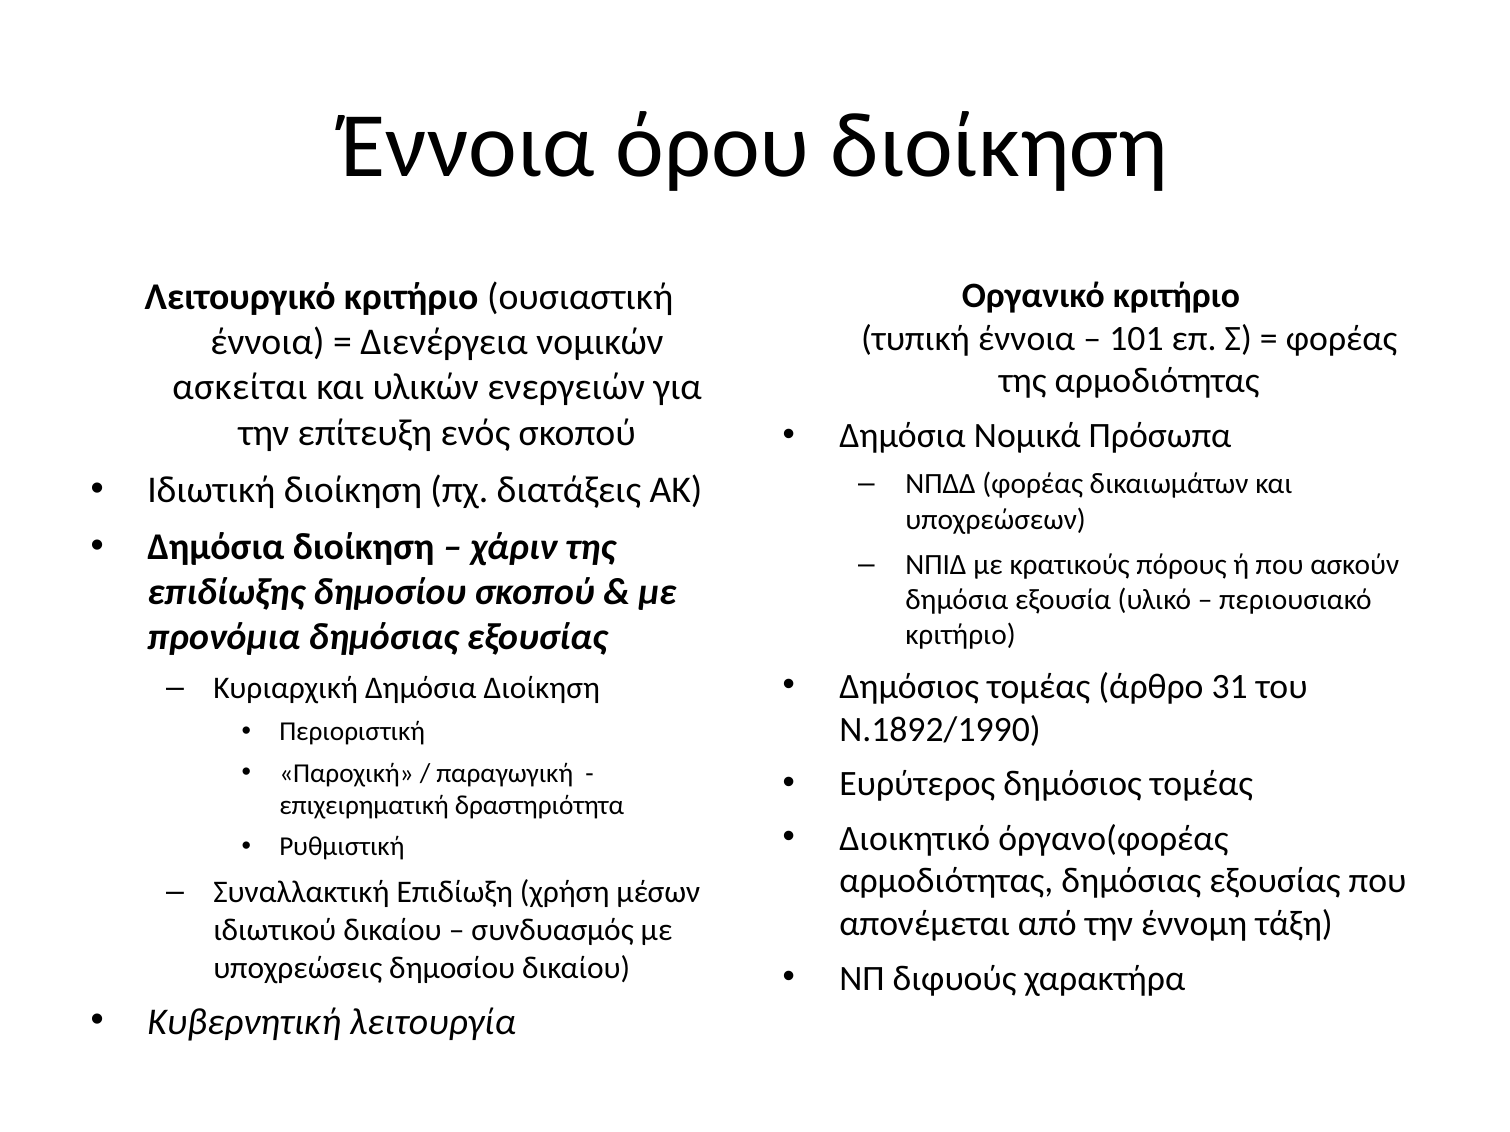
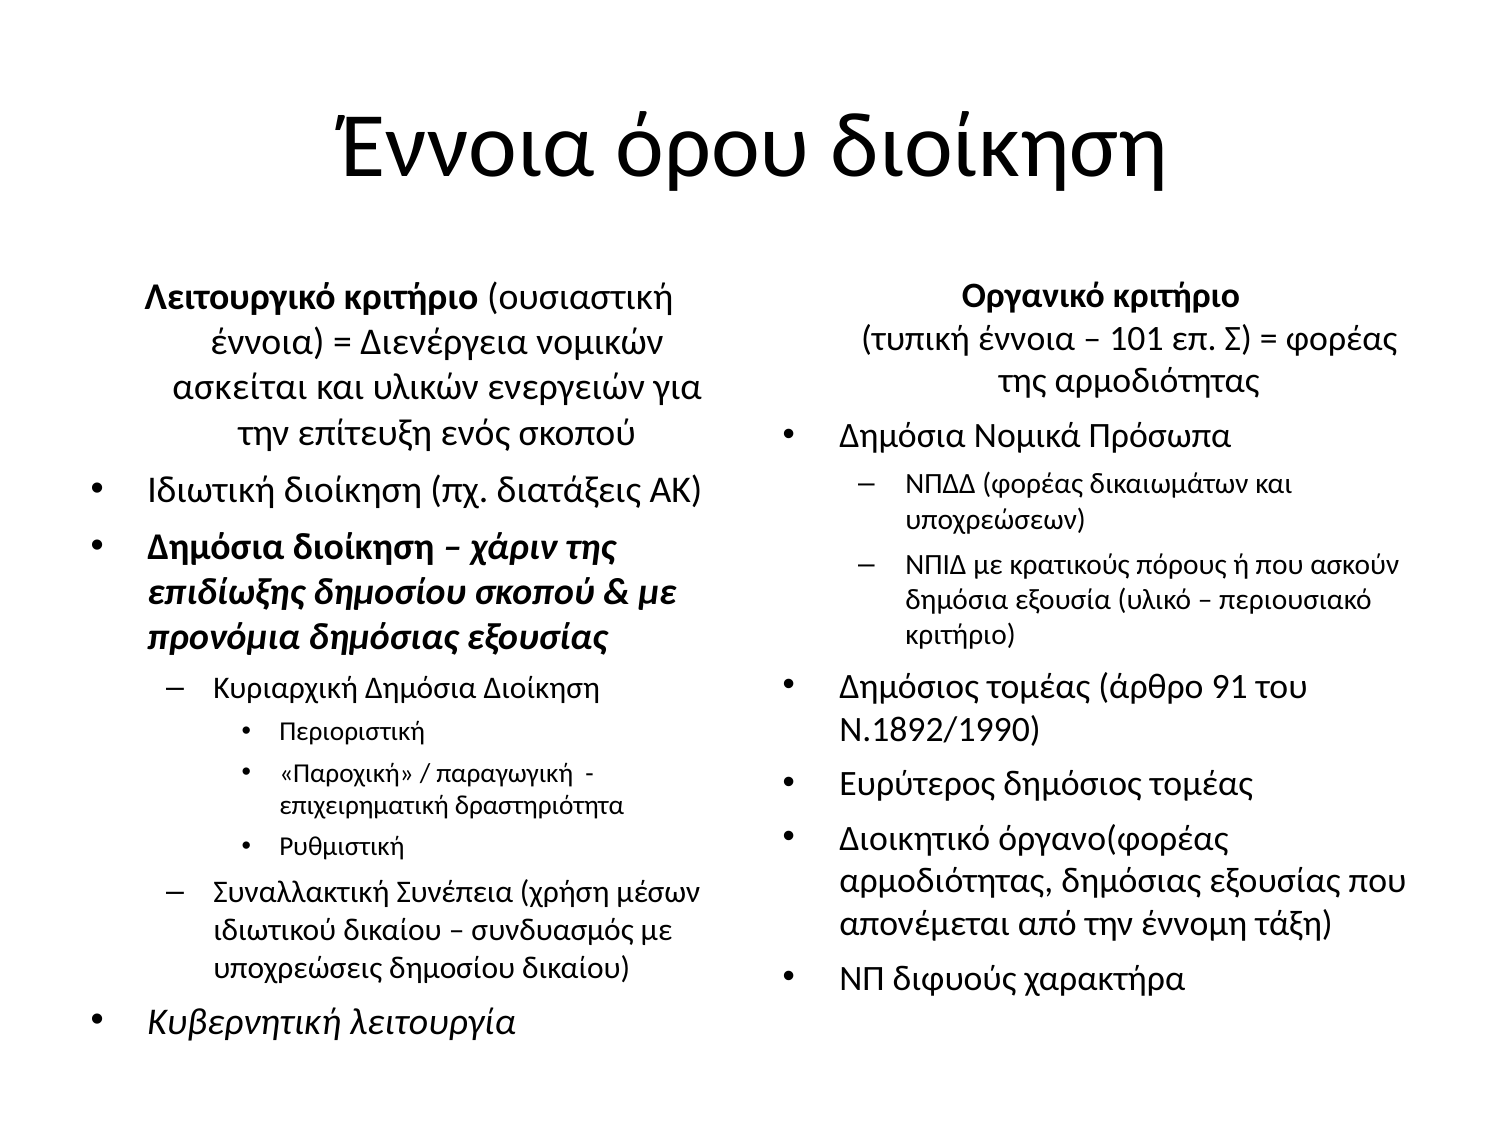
31: 31 -> 91 (1230, 687)
Επιδίωξη: Επιδίωξη -> Συνέπεια (455, 893)
